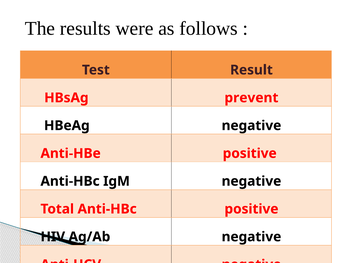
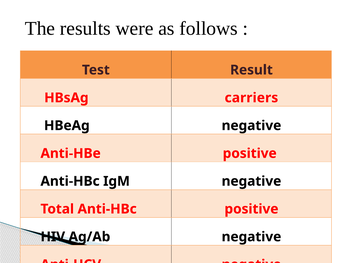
prevent: prevent -> carriers (251, 98)
